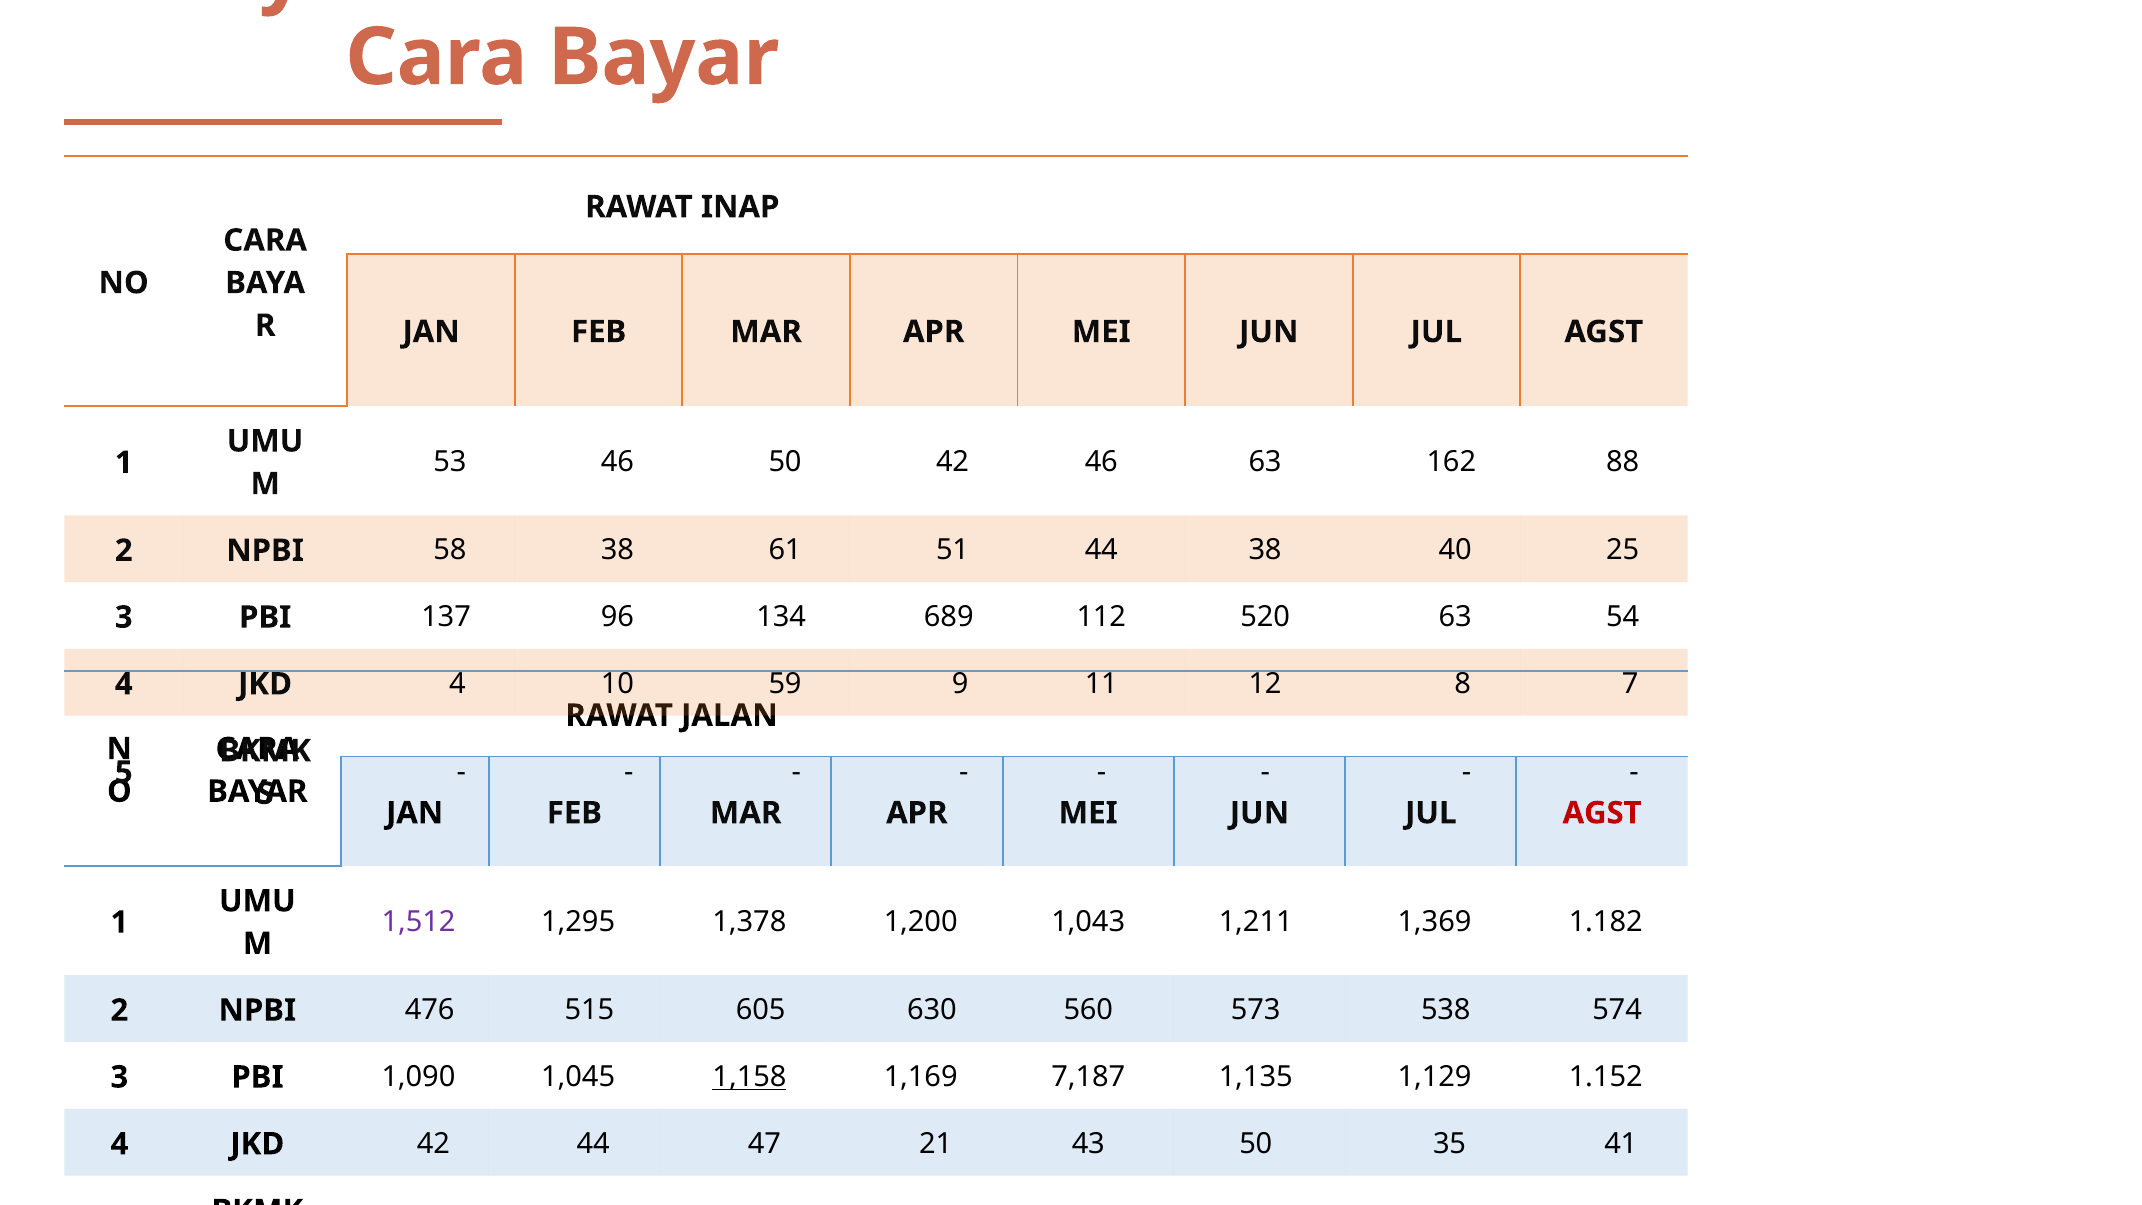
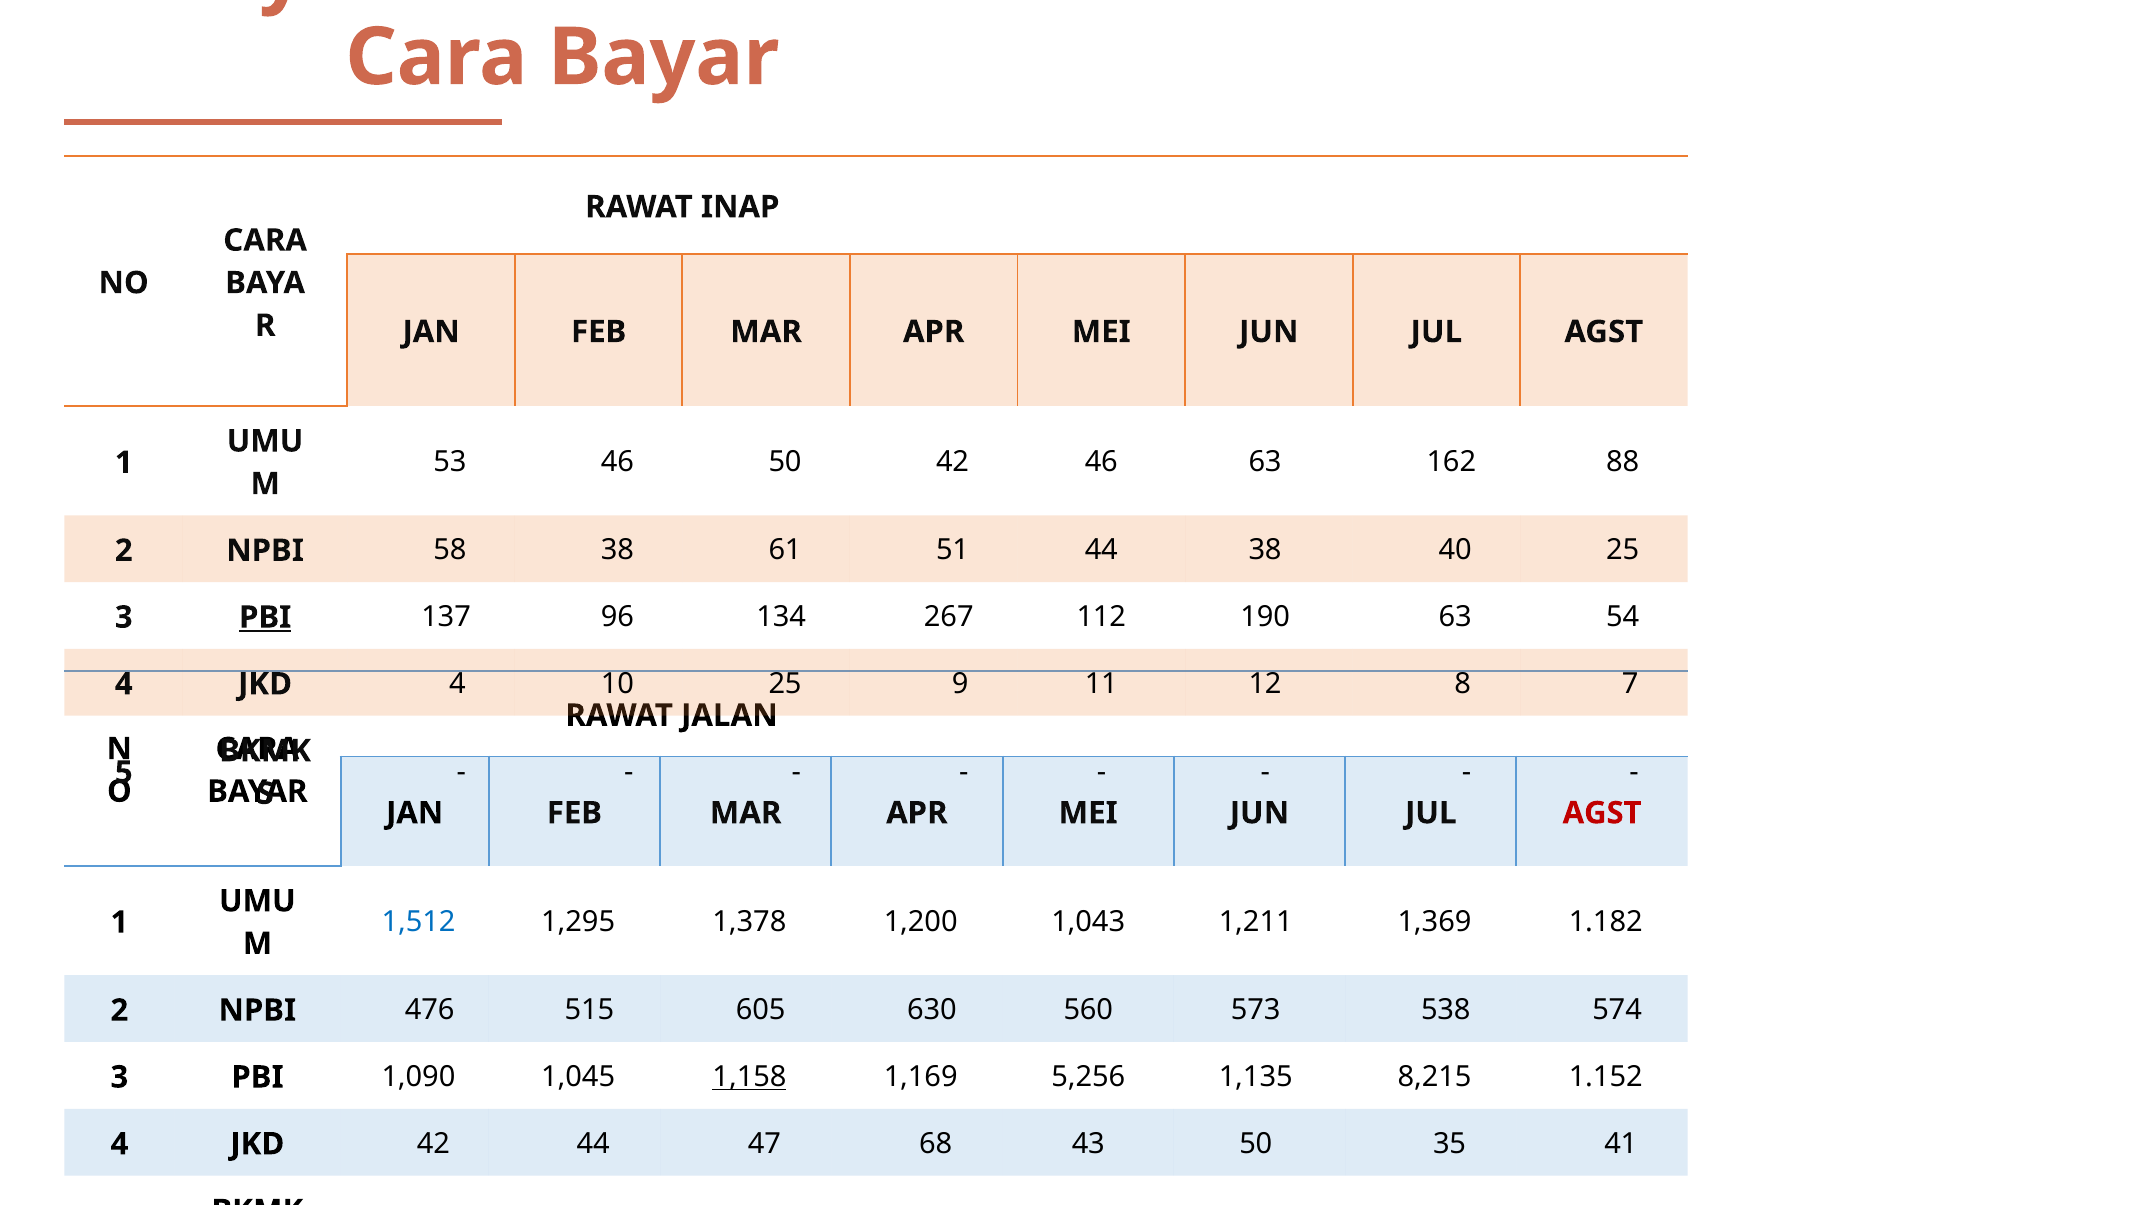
PBI underline: none -> present (265, 617)
689: 689 -> 267 (949, 617)
520: 520 -> 190 (1265, 617)
10 59: 59 -> 25 (785, 684)
1,512 colour: purple -> blue (418, 922)
7,187: 7,187 -> 5,256 (1088, 1077)
1,129: 1,129 -> 8,215 (1435, 1077)
21: 21 -> 68 (936, 1144)
